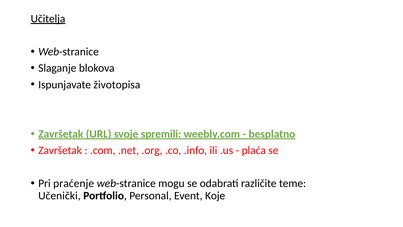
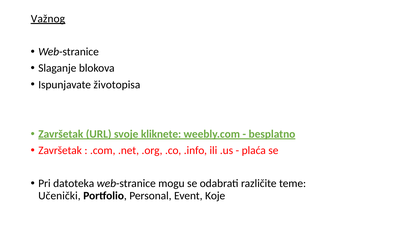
Učitelja: Učitelja -> Važnog (48, 19)
spremili: spremili -> kliknete (161, 134)
praćenje: praćenje -> datoteka (74, 183)
